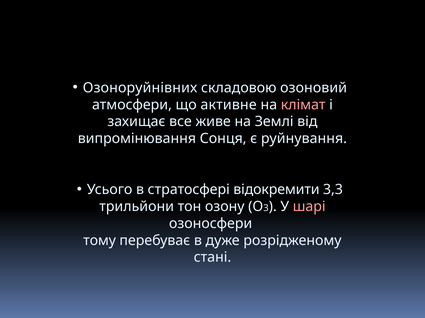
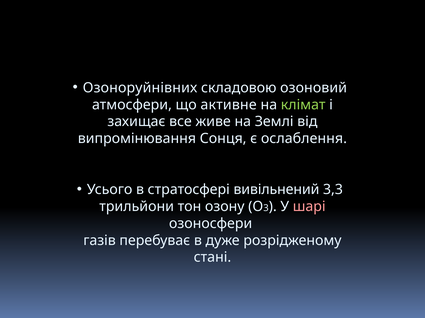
клімат colour: pink -> light green (303, 105)
руйнування: руйнування -> ослаблення (304, 139)
відокремити: відокремити -> вивільнений (276, 190)
тому: тому -> газів (100, 241)
